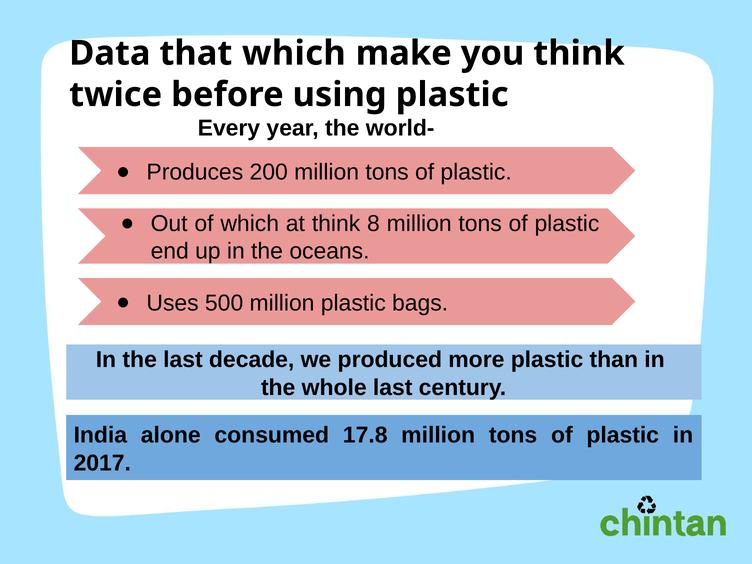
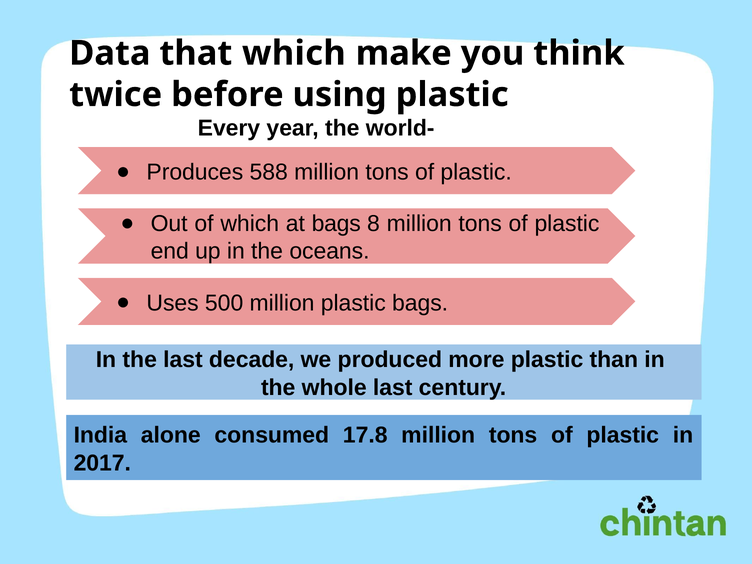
200: 200 -> 588 (269, 172)
at think: think -> bags (336, 224)
